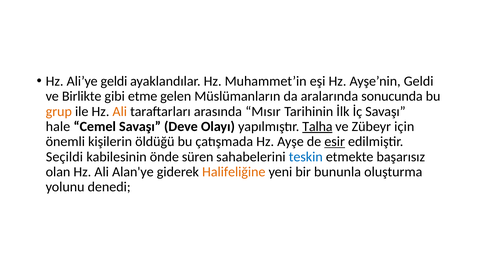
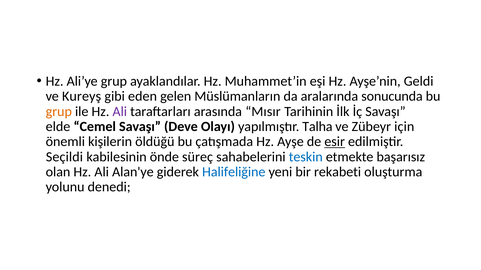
Ali’ye geldi: geldi -> grup (114, 81)
Birlikte: Birlikte -> Kureyş (82, 96)
etme: etme -> eden (143, 96)
Ali colour: orange -> purple (120, 112)
hale: hale -> elde (58, 127)
Talha underline: present -> none (317, 127)
süren: süren -> süreç (198, 157)
Halifeliğine colour: orange -> blue (234, 172)
bununla: bununla -> rekabeti (338, 172)
